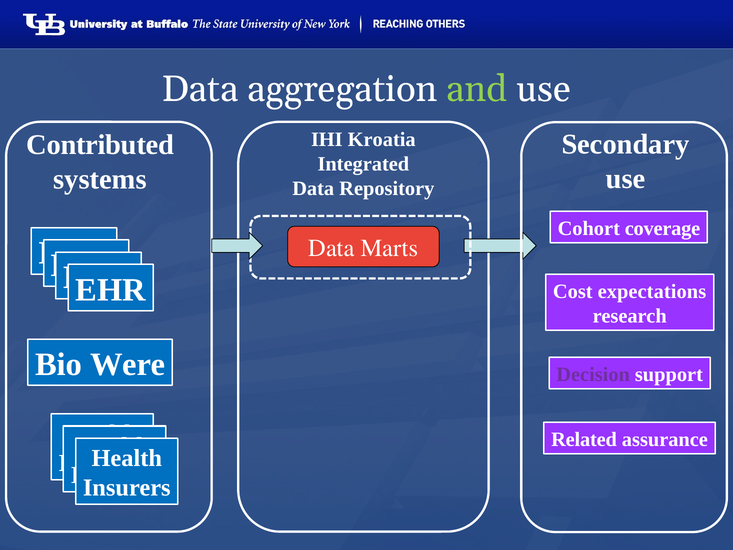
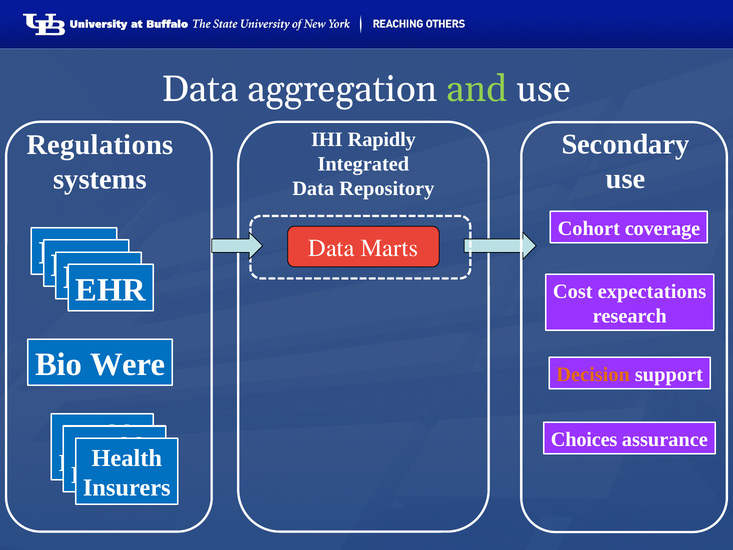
Kroatia: Kroatia -> Rapidly (382, 139)
Contributed: Contributed -> Regulations (100, 145)
Decision colour: purple -> orange (593, 374)
Related: Related -> Choices (584, 439)
